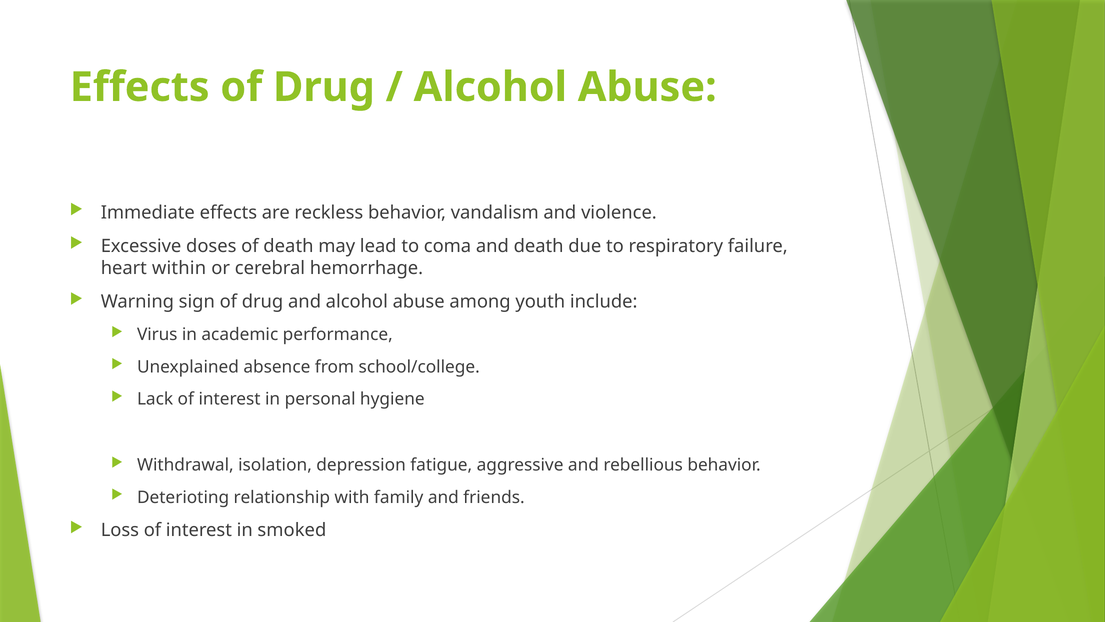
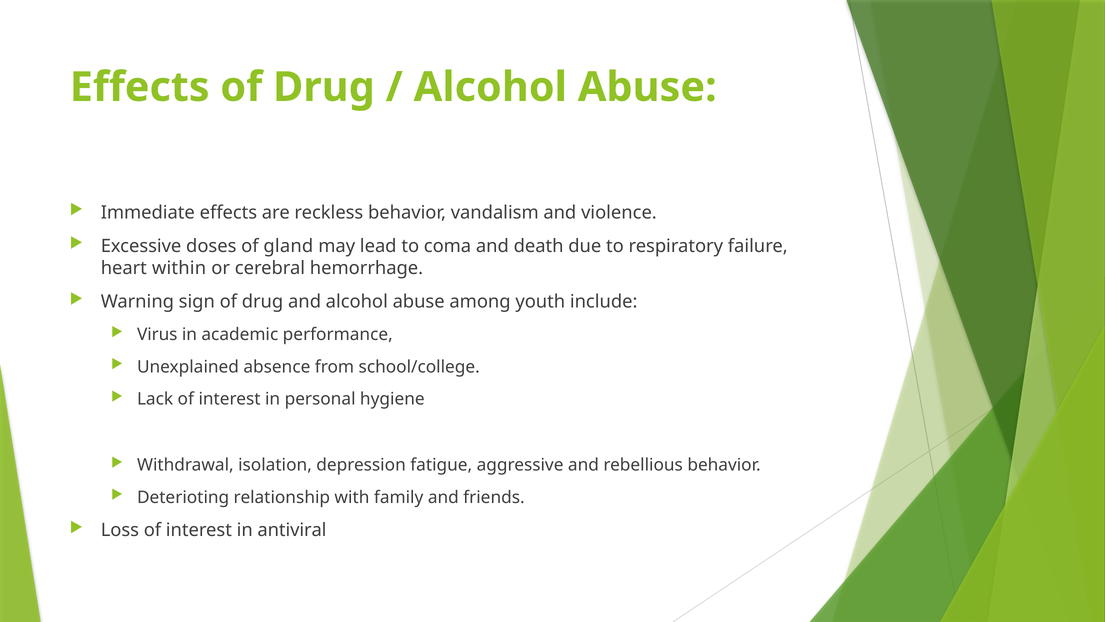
of death: death -> gland (288, 246)
smoked: smoked -> antiviral (292, 530)
